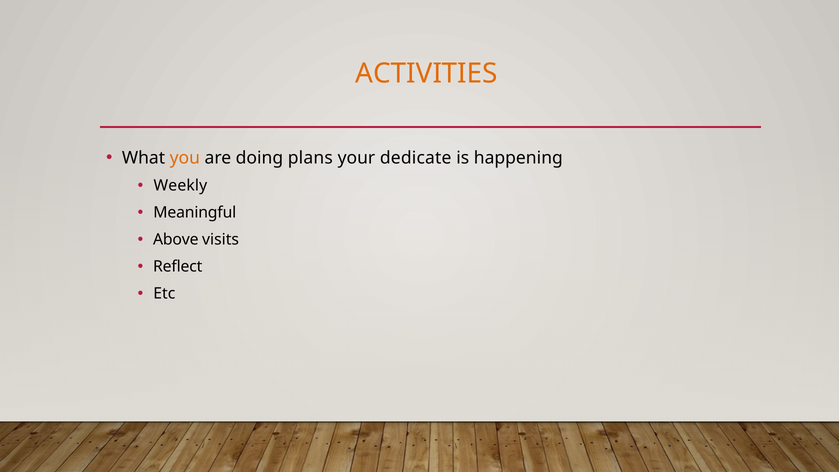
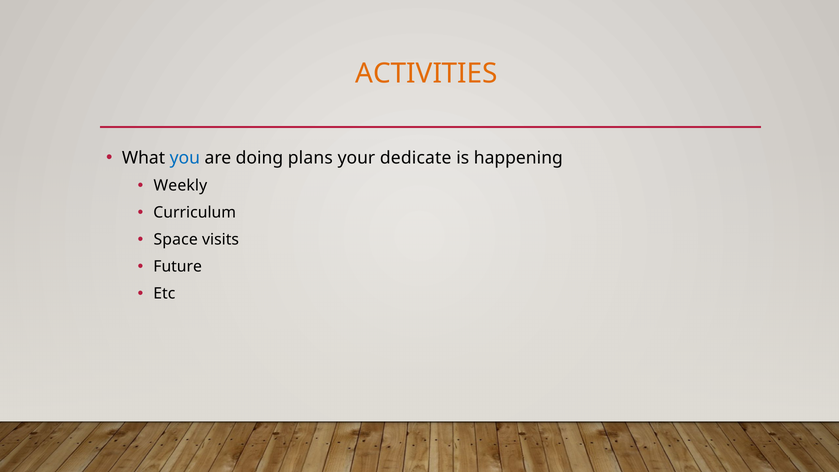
you colour: orange -> blue (185, 158)
Meaningful: Meaningful -> Curriculum (195, 213)
Above: Above -> Space (176, 240)
Reflect: Reflect -> Future (178, 267)
